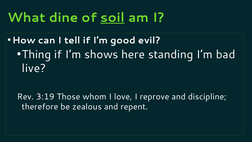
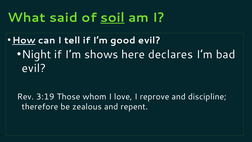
dine: dine -> said (63, 17)
How underline: none -> present (24, 40)
Thing: Thing -> Night (36, 54)
standing: standing -> declares (171, 54)
live: live -> evil (34, 68)
